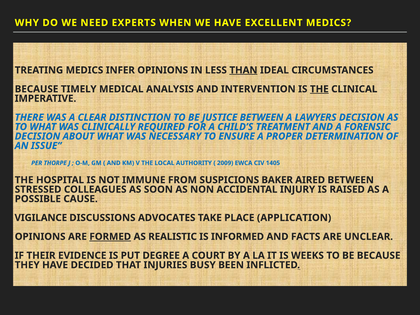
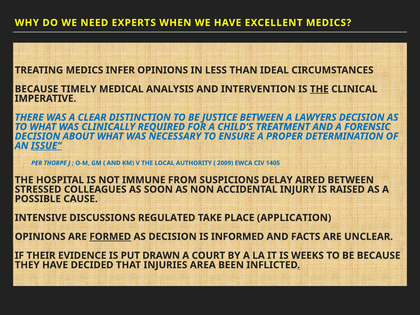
THAN underline: present -> none (243, 70)
ISSUE underline: none -> present (46, 146)
BAKER: BAKER -> DELAY (277, 180)
VIGILANCE: VIGILANCE -> INTENSIVE (41, 218)
ADVOCATES: ADVOCATES -> REGULATED (167, 218)
AS REALISTIC: REALISTIC -> DECISION (173, 237)
DEGREE: DEGREE -> DRAWN (161, 256)
BUSY: BUSY -> AREA (203, 265)
